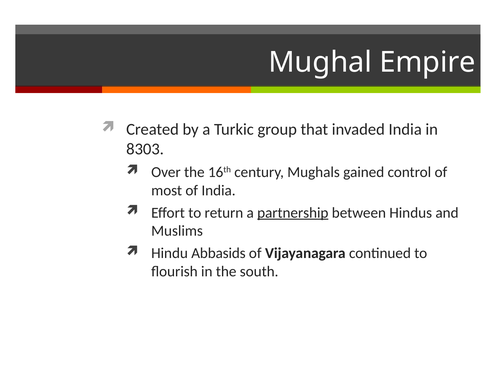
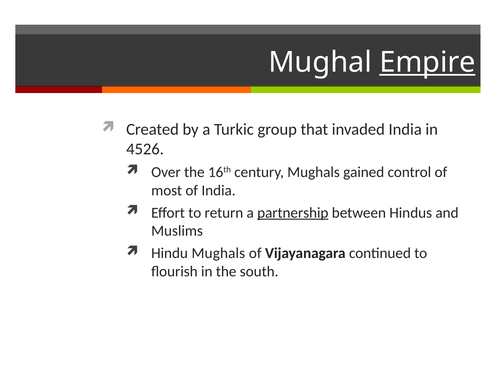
Empire underline: none -> present (427, 62)
8303: 8303 -> 4526 (145, 149)
Hindu Abbasids: Abbasids -> Mughals (218, 253)
